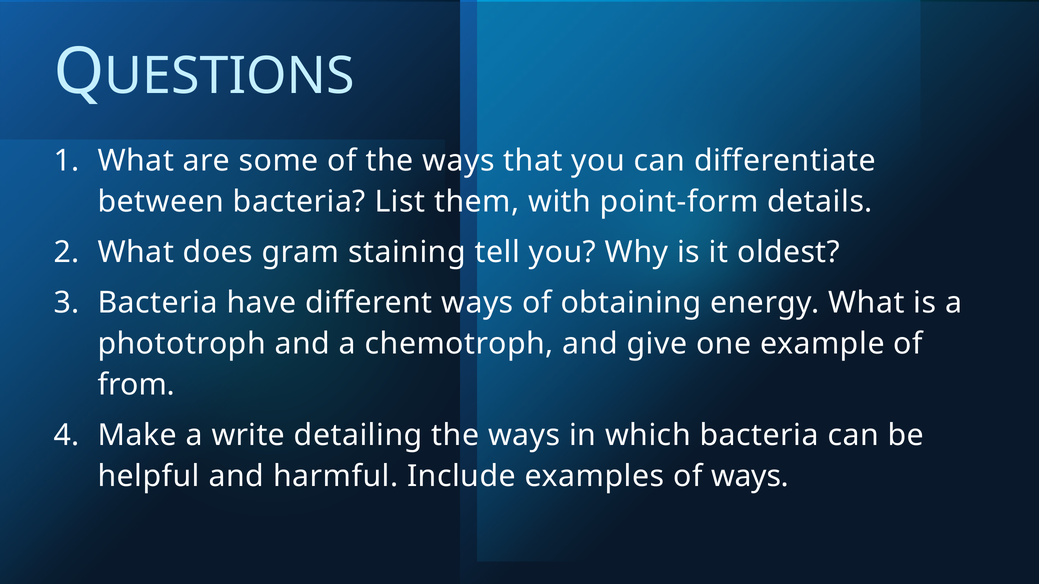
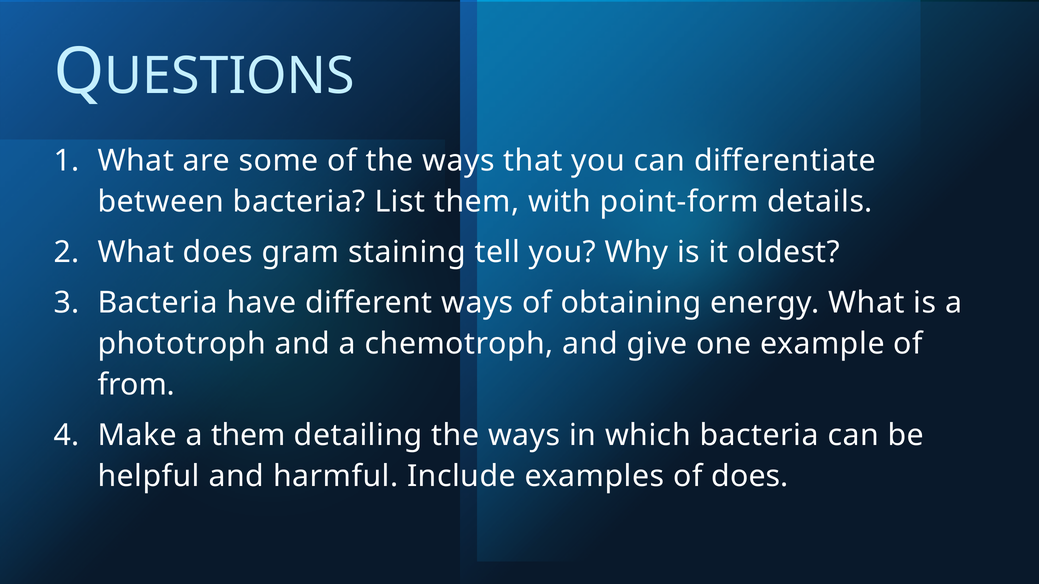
a write: write -> them (248, 436)
of ways: ways -> does (750, 476)
